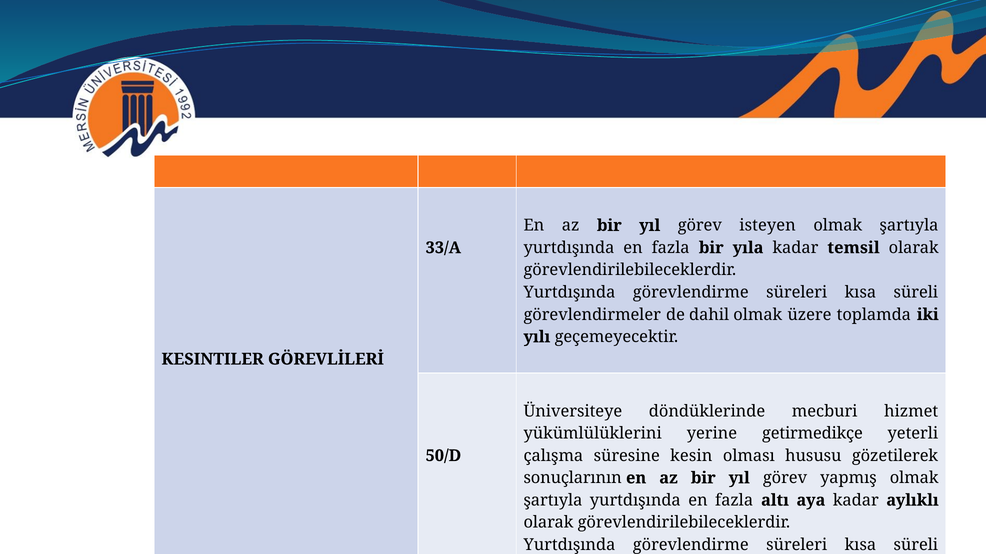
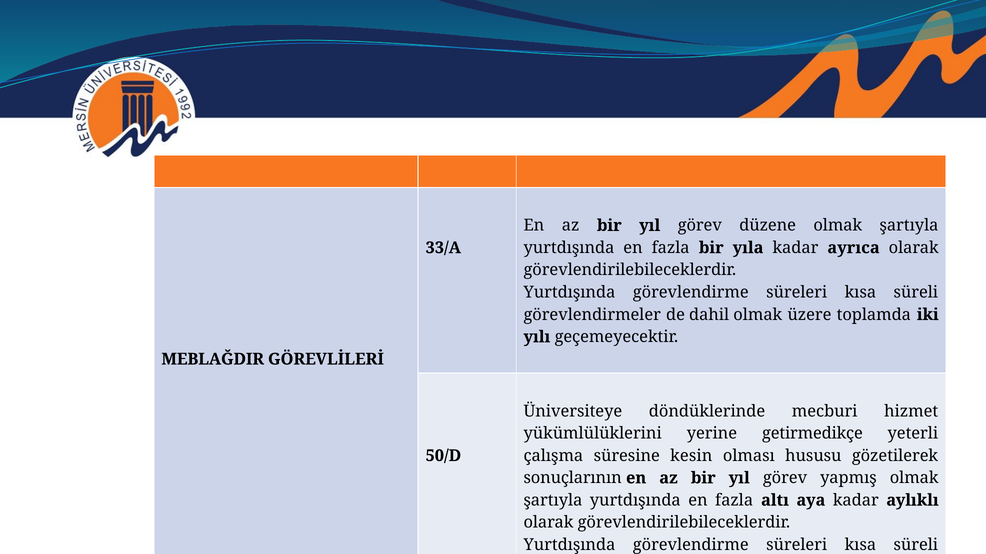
isteyen: isteyen -> düzene (768, 226)
temsil: temsil -> ayrıca (854, 248)
KESINTILER: KESINTILER -> MEBLAĞDIR (213, 360)
